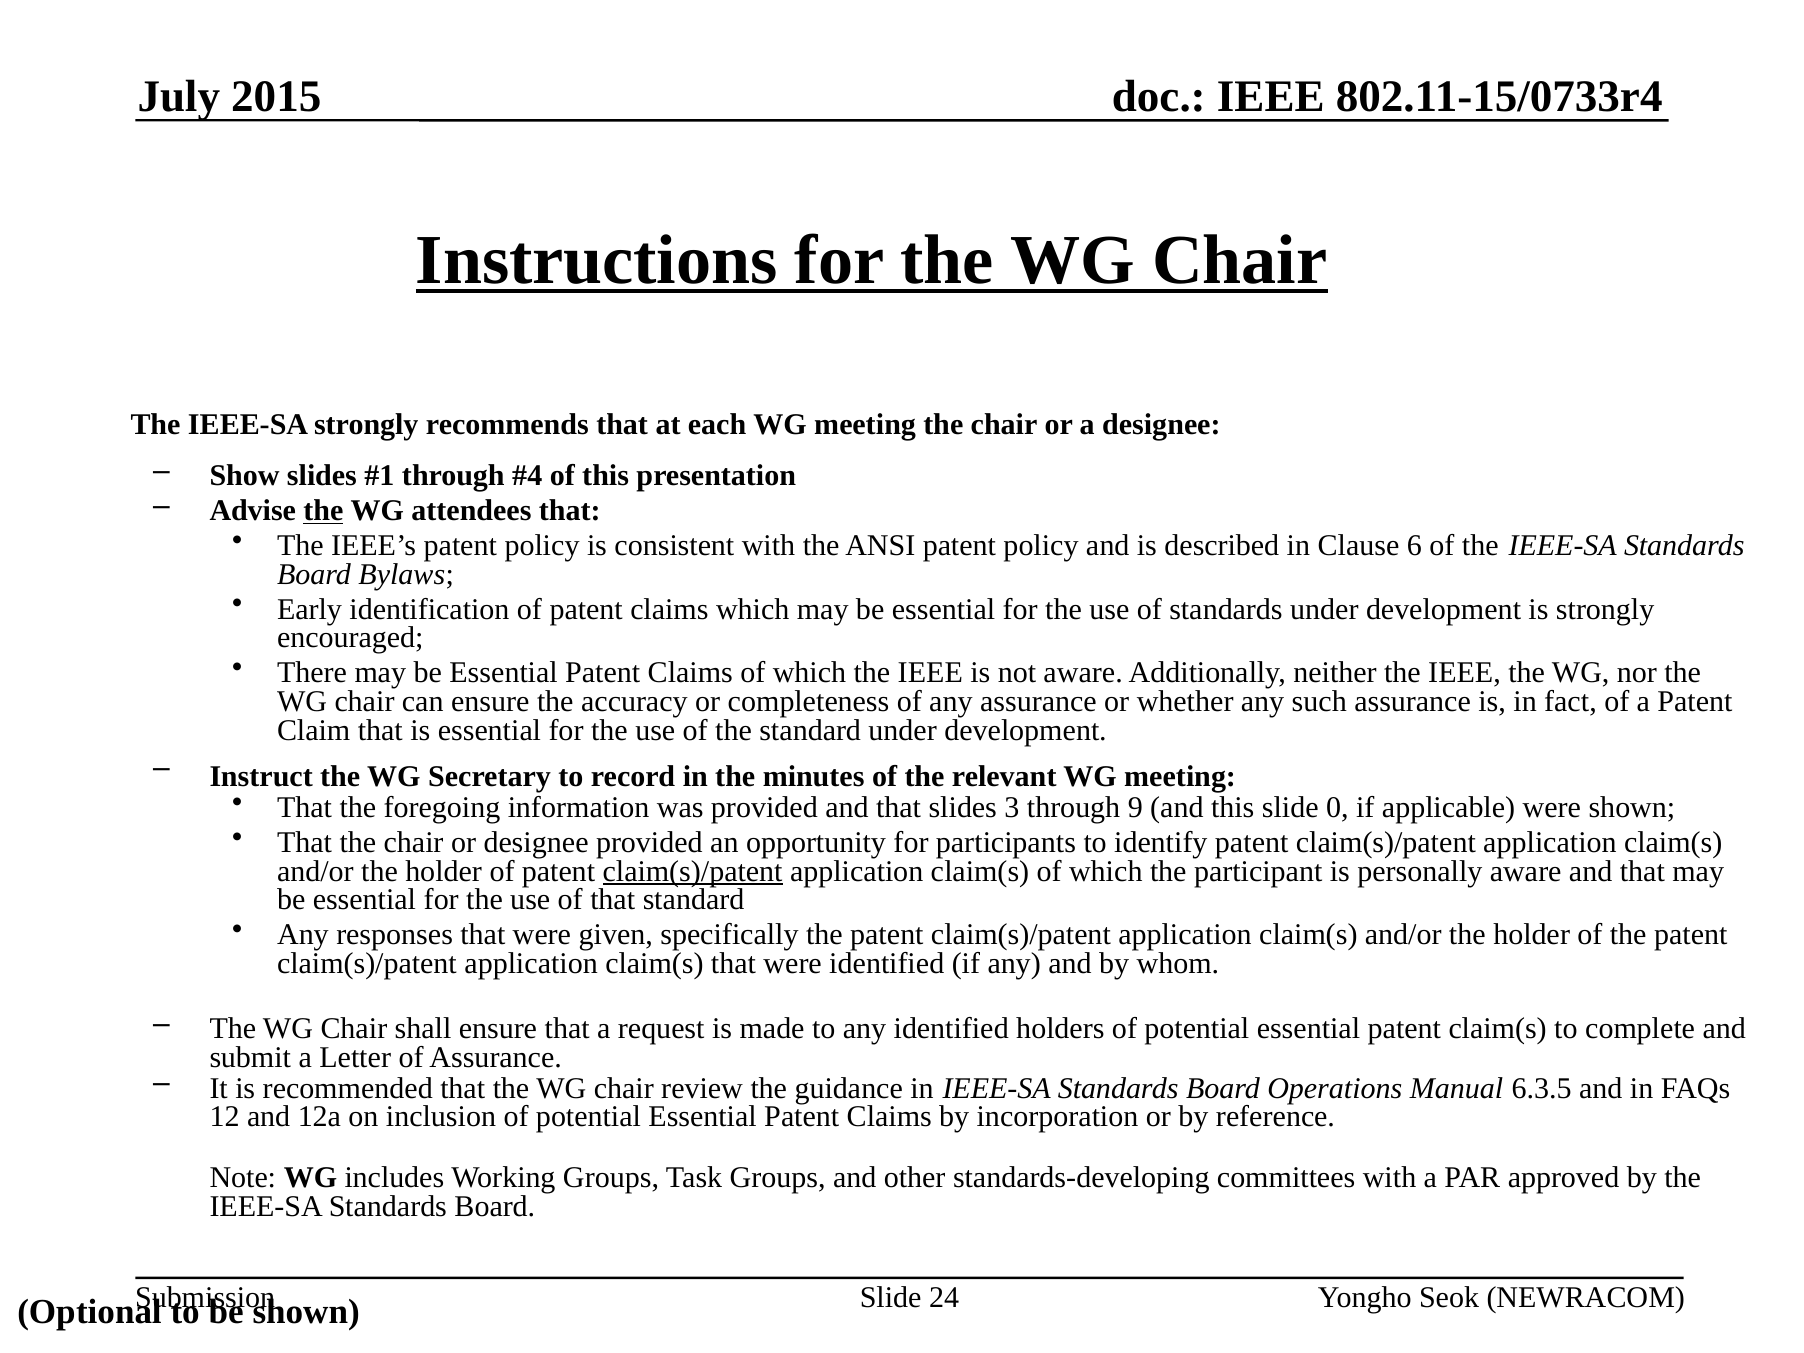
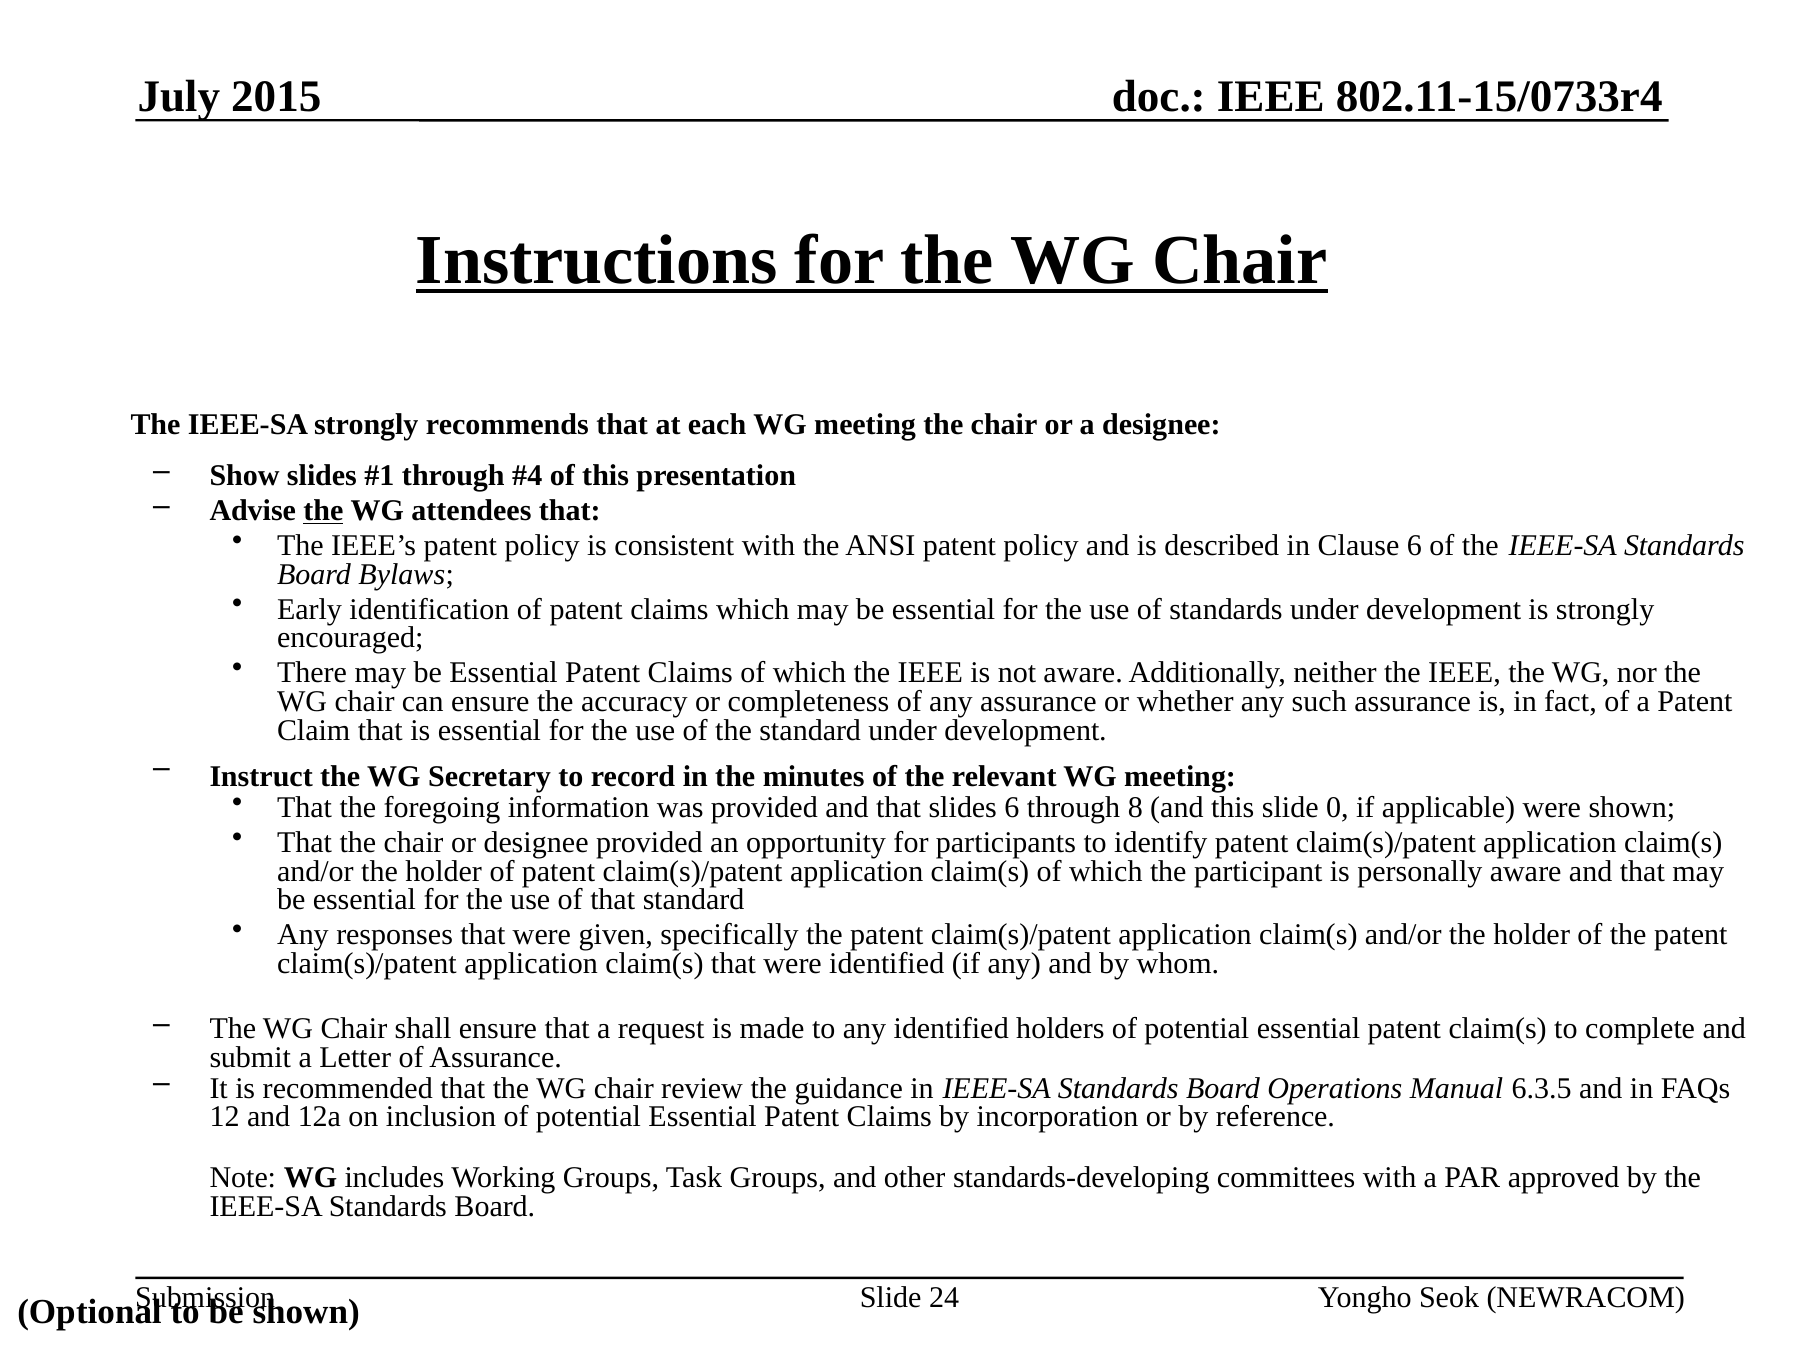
slides 3: 3 -> 6 (1012, 807)
9: 9 -> 8 (1135, 807)
claim(s)/patent underline: present -> none (693, 871)
